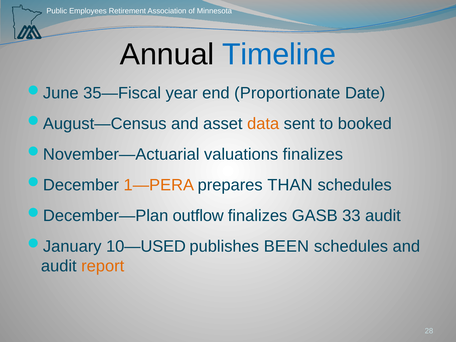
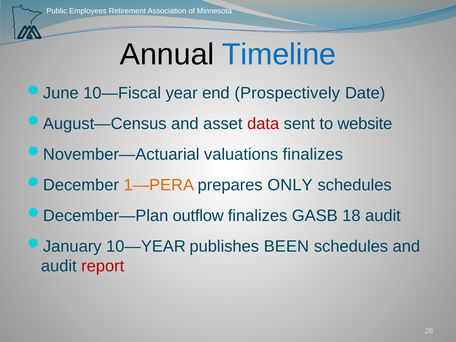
35—Fiscal: 35—Fiscal -> 10—Fiscal (122, 93)
Proportionate: Proportionate -> Prospectively (287, 93)
data colour: orange -> red (263, 124)
booked: booked -> website (365, 124)
THAN: THAN -> ONLY (290, 185)
33: 33 -> 18 (351, 216)
10—USED: 10—USED -> 10—YEAR (146, 246)
report colour: orange -> red (103, 266)
